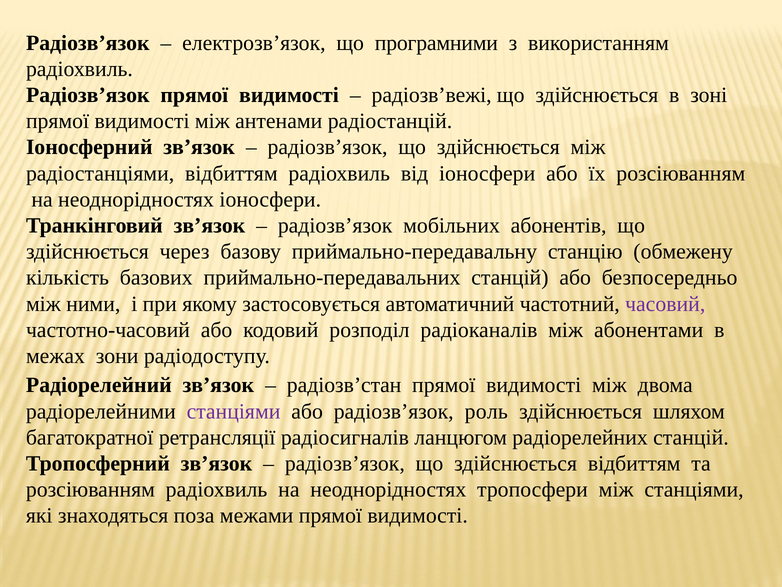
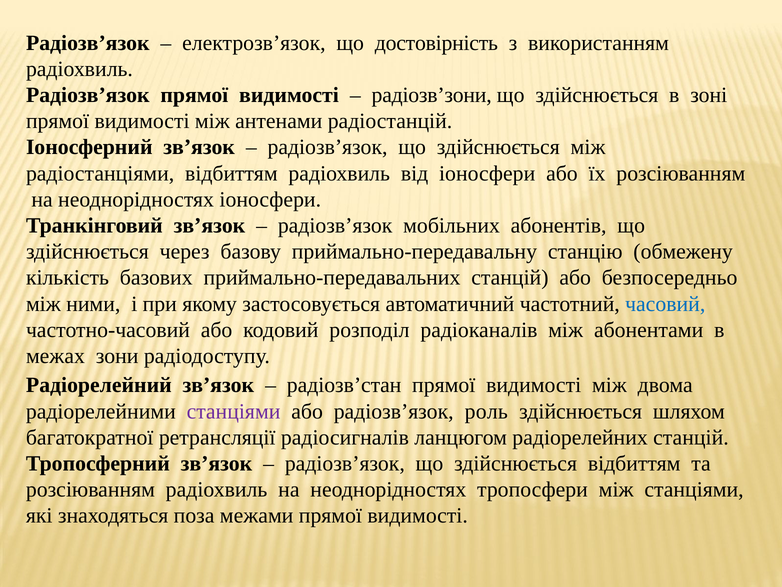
програмними: програмними -> достовірність (436, 43)
радіозв’вежі: радіозв’вежі -> радіозв’зони (432, 95)
часовий colour: purple -> blue (665, 304)
